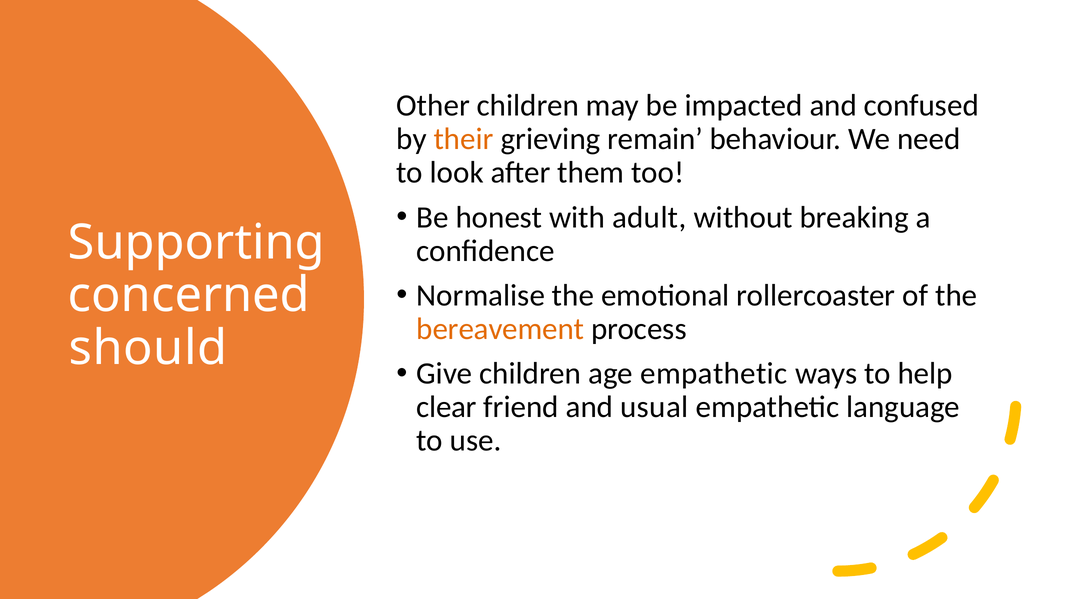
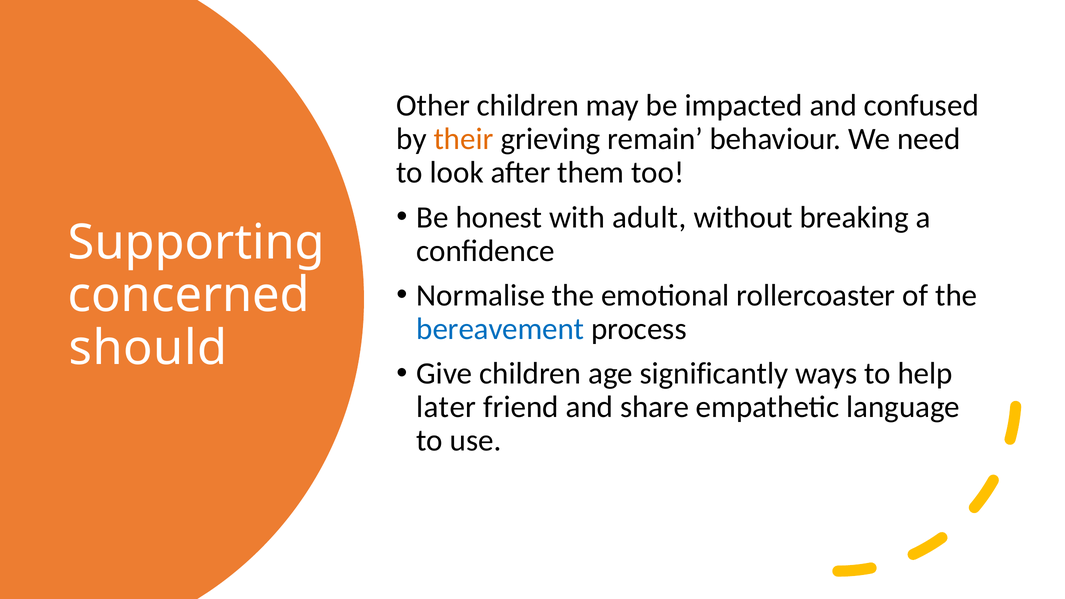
bereavement colour: orange -> blue (500, 329)
age empathetic: empathetic -> significantly (714, 373)
clear: clear -> later (446, 407)
usual: usual -> share (655, 407)
